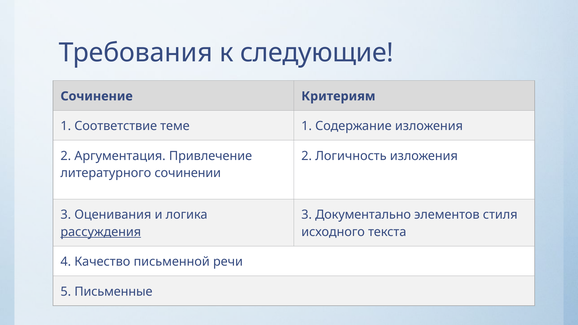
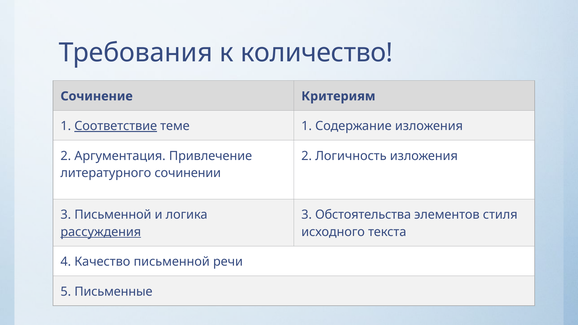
следующие: следующие -> количество (317, 53)
Соответствие underline: none -> present (116, 126)
3 Оценивания: Оценивания -> Письменной (113, 215)
Документально: Документально -> Обстоятельства (363, 215)
